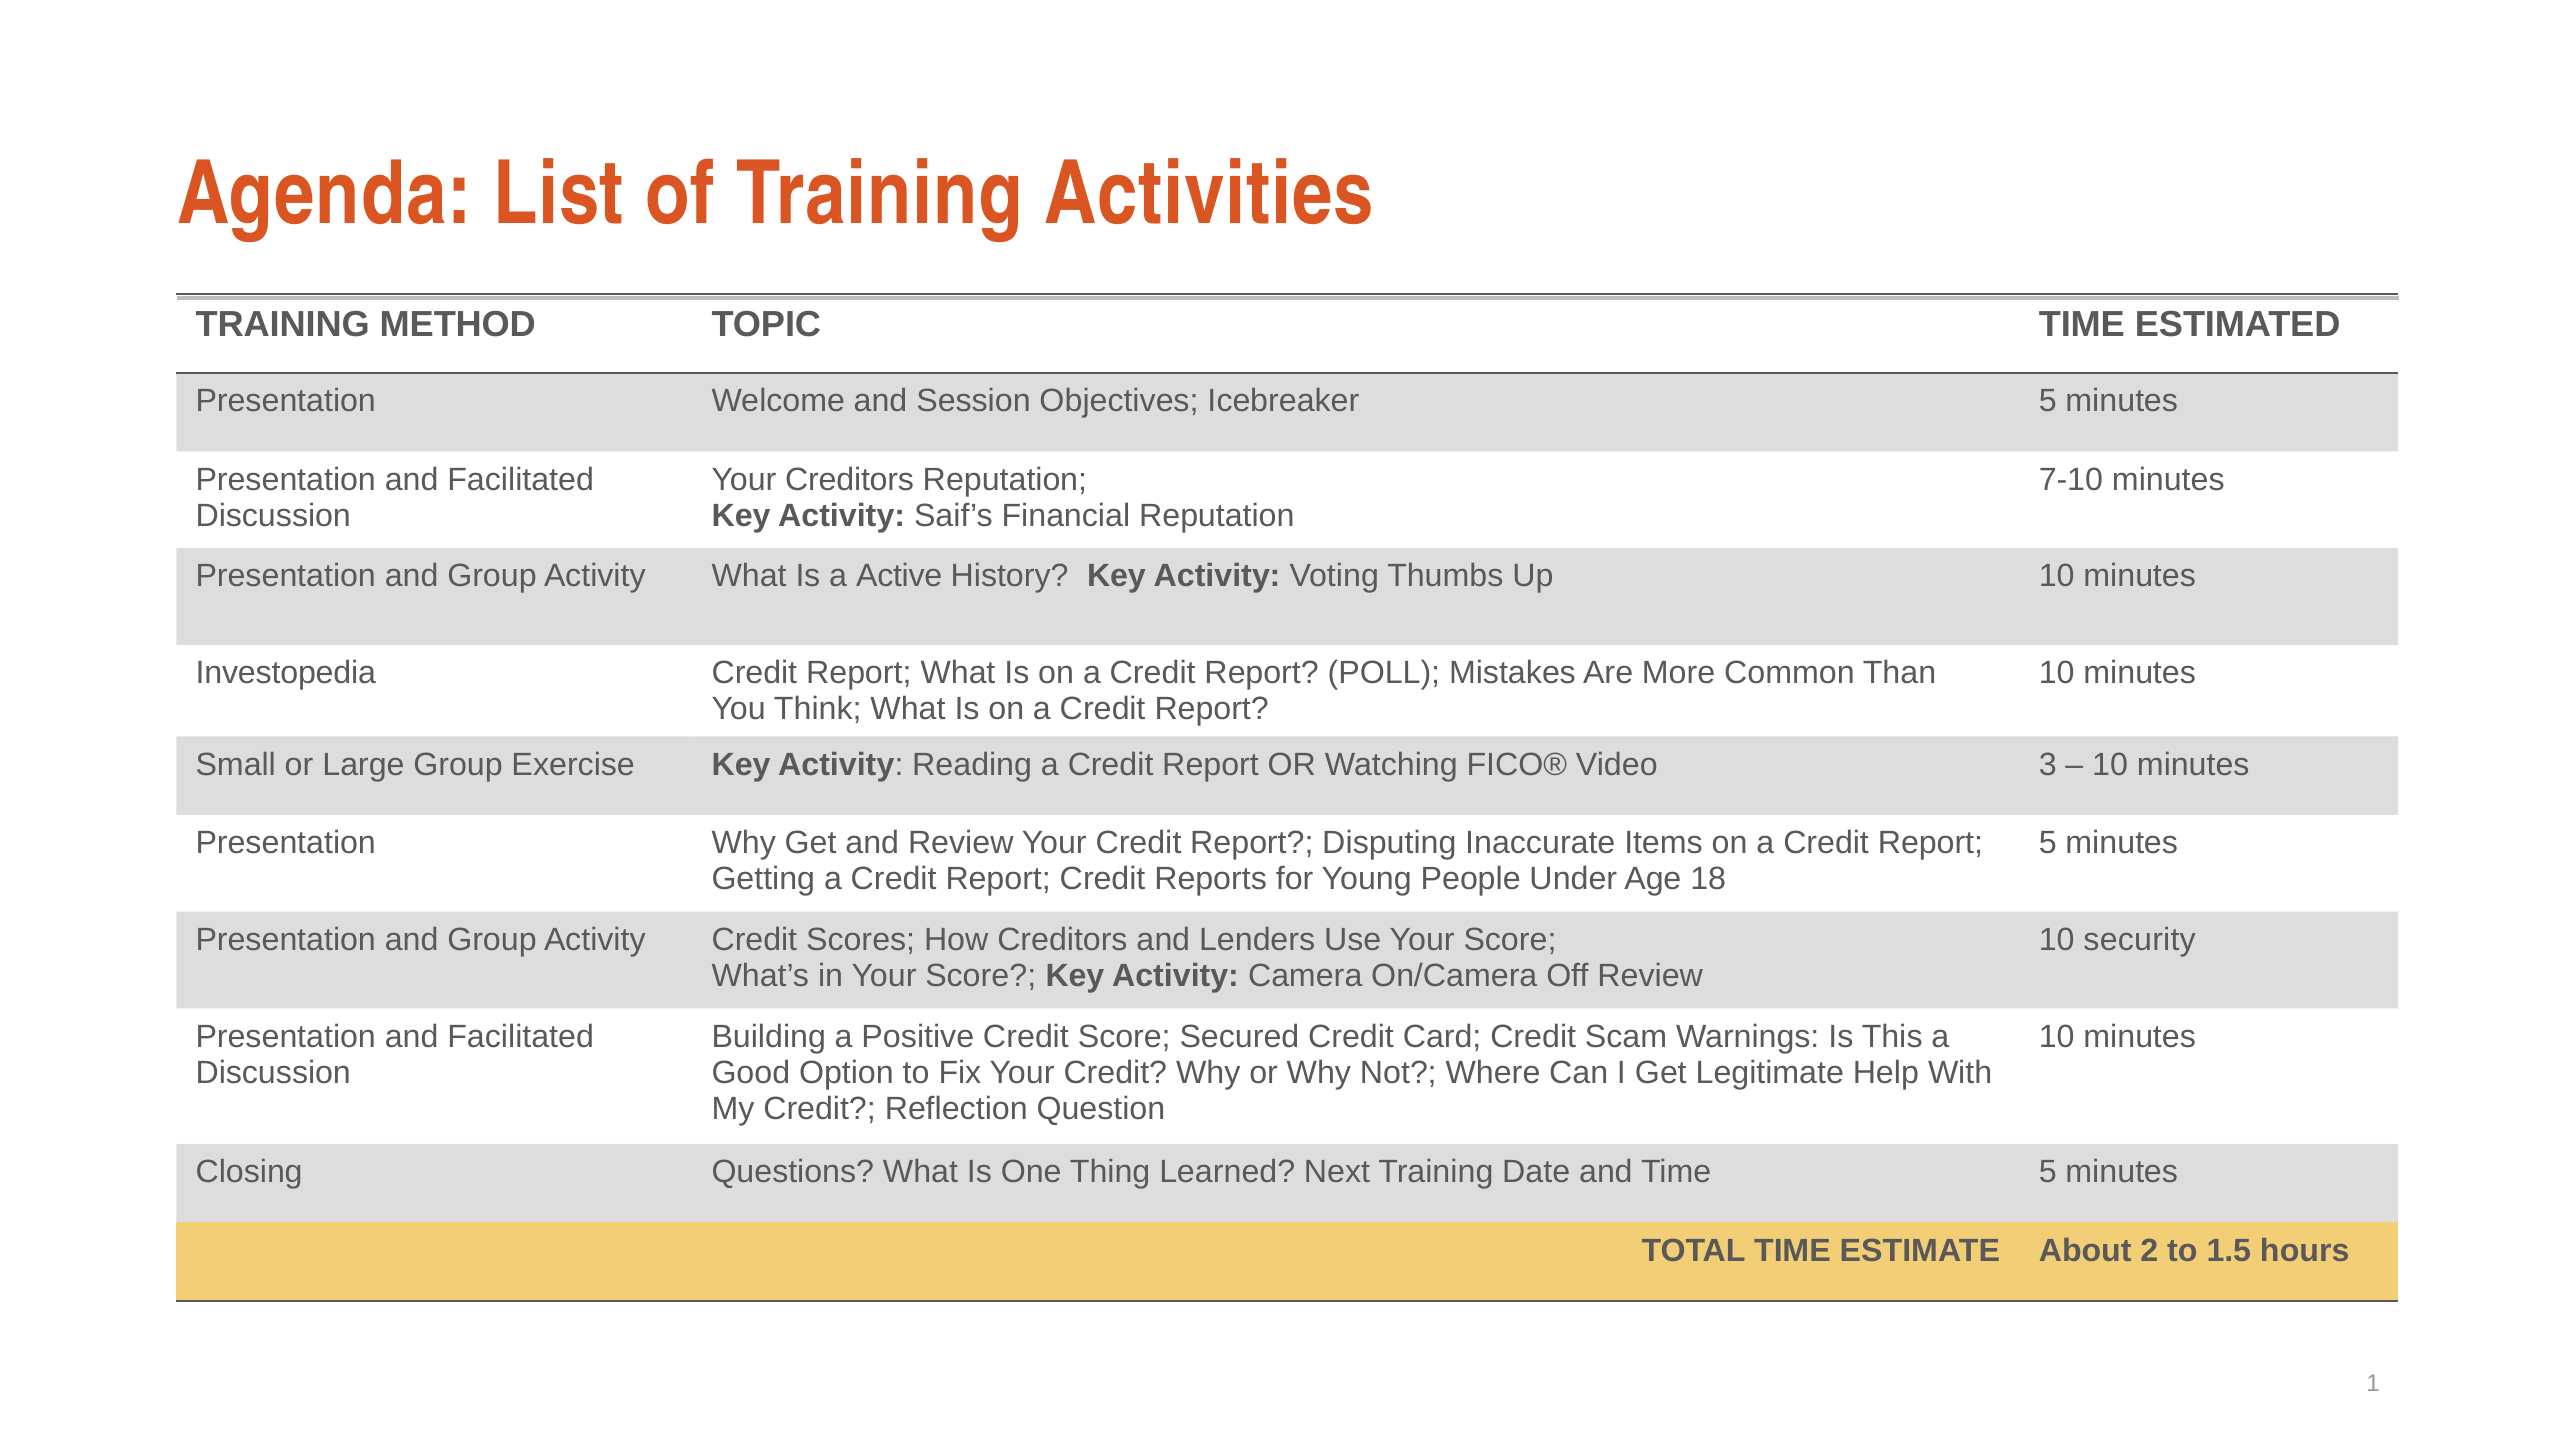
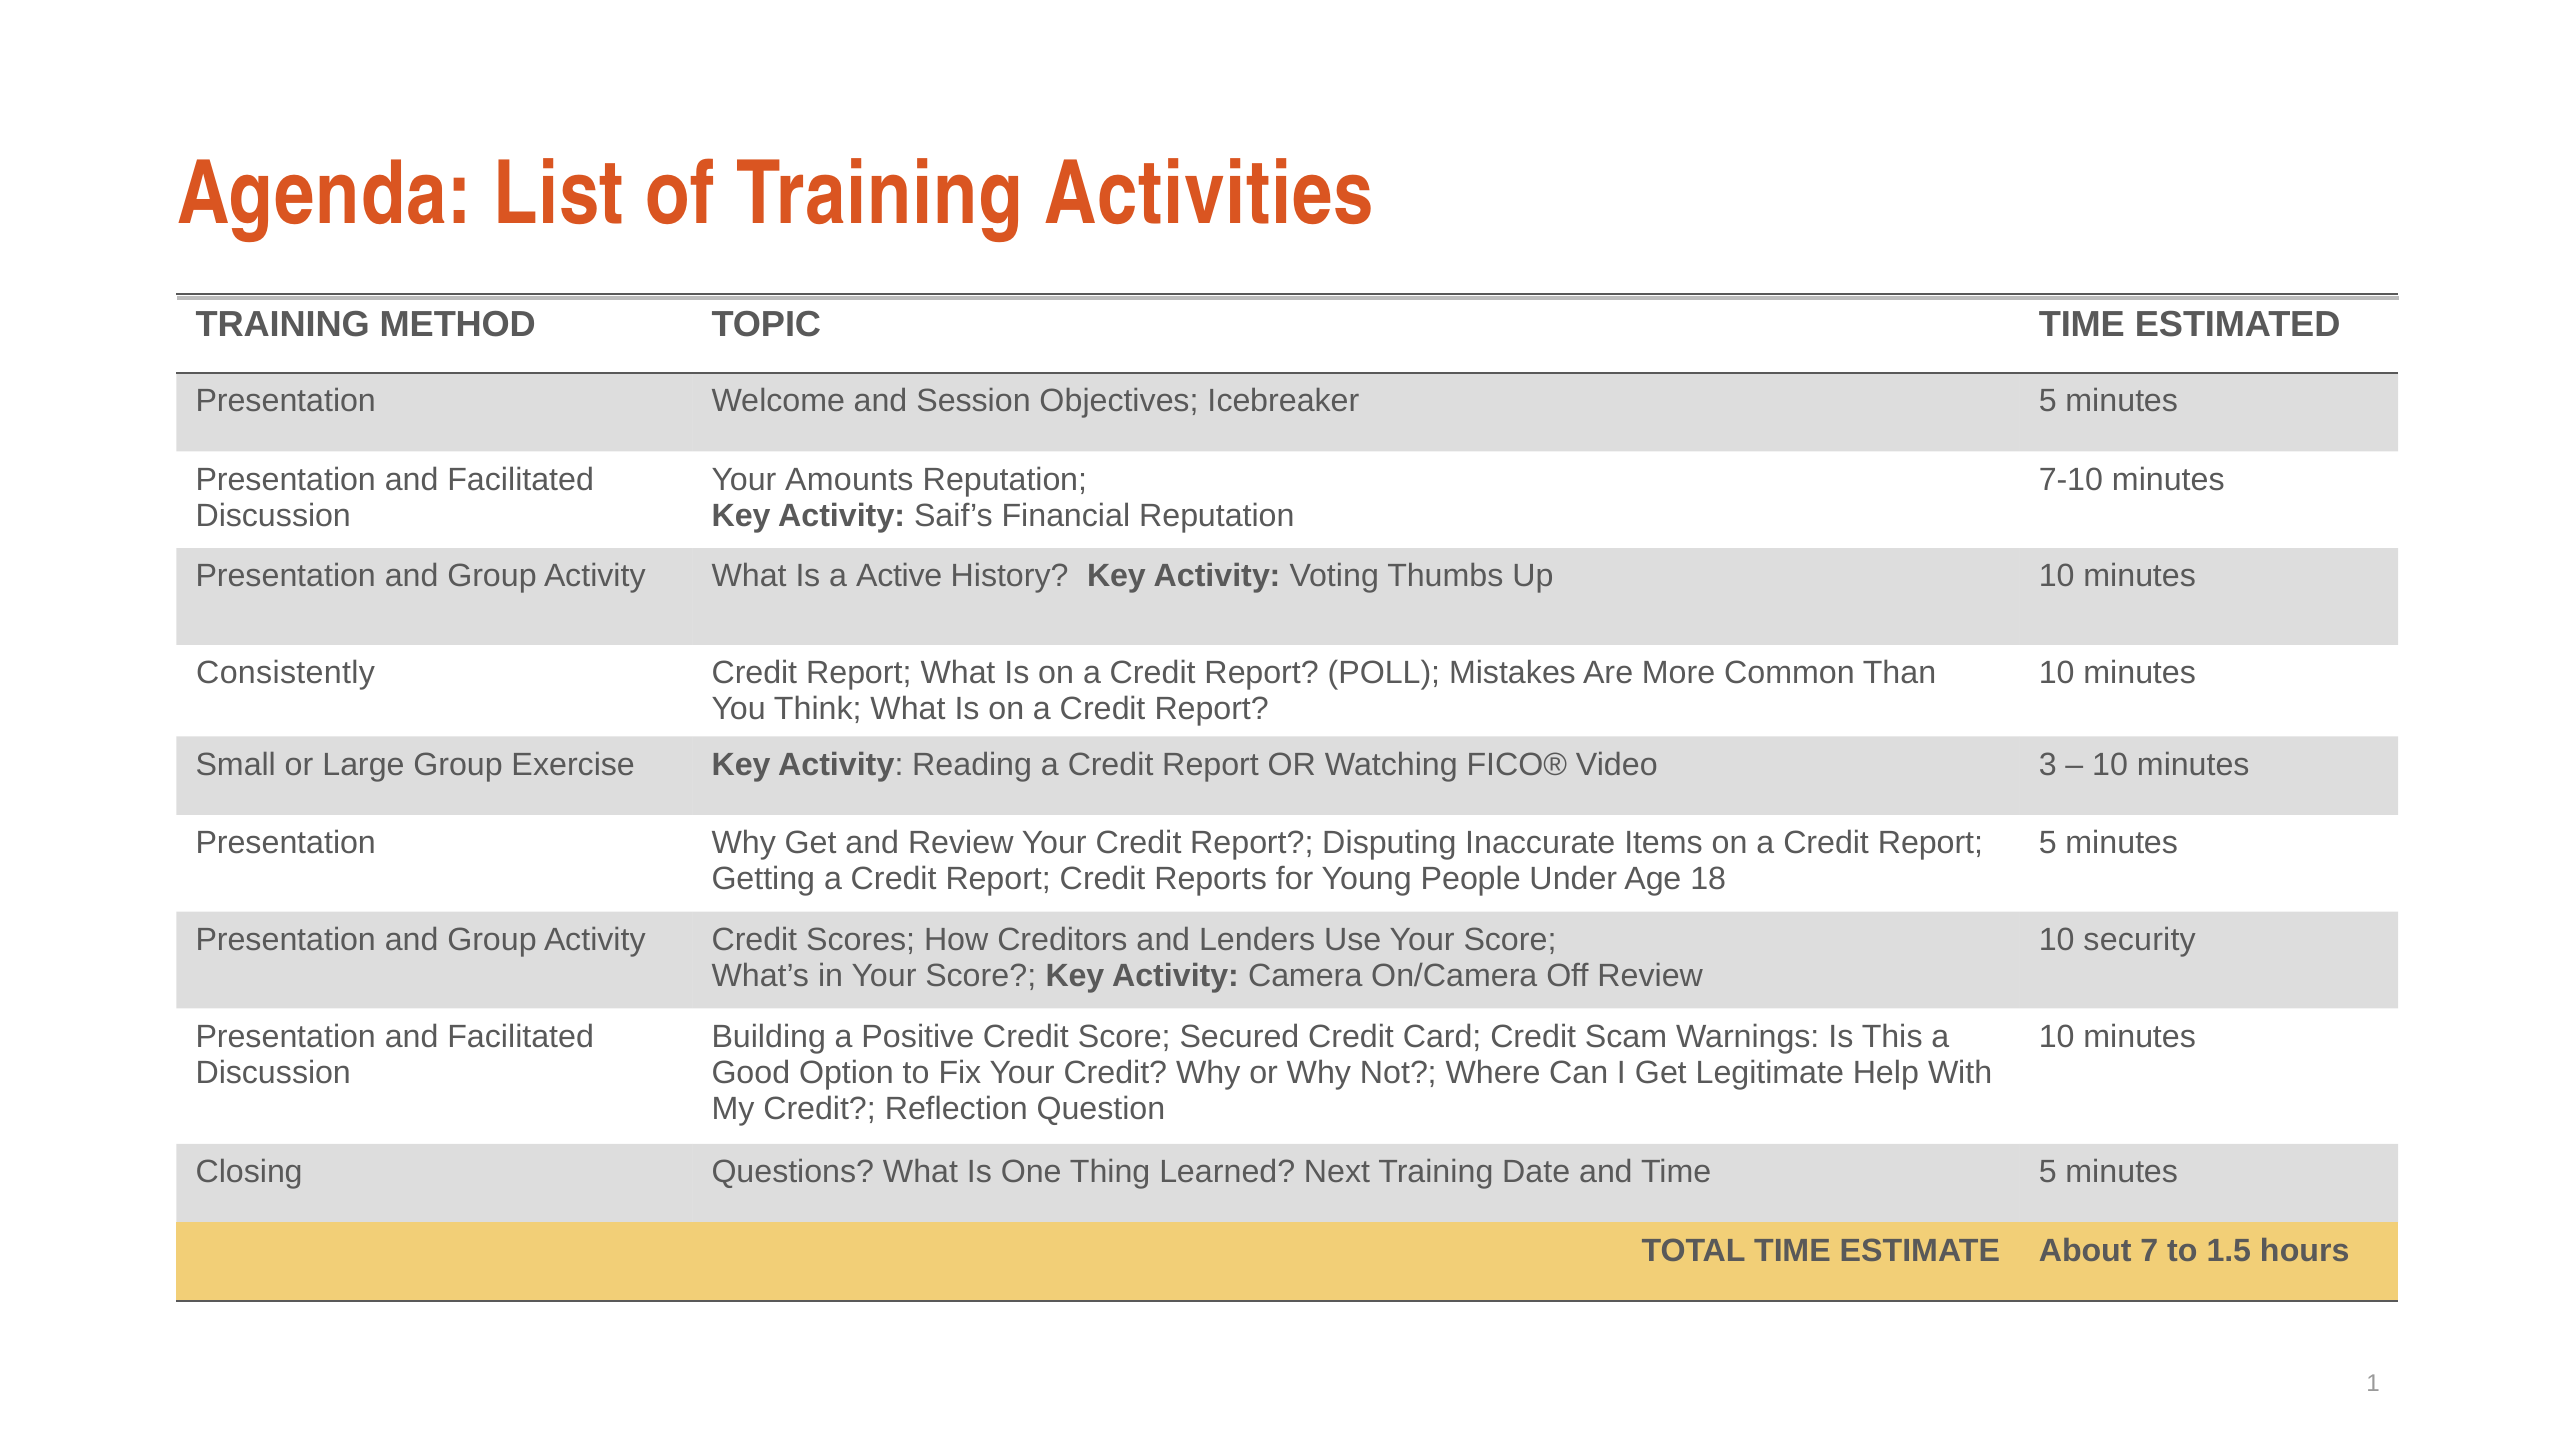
Your Creditors: Creditors -> Amounts (849, 480)
Investopedia: Investopedia -> Consistently (286, 673)
2: 2 -> 7 (2149, 1251)
